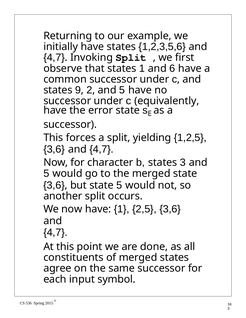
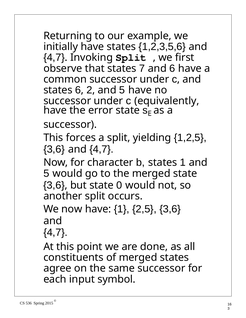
states 1: 1 -> 7 (142, 68)
states 9: 9 -> 6 (78, 90)
states 3: 3 -> 1 (183, 163)
state 5: 5 -> 0 (119, 185)
